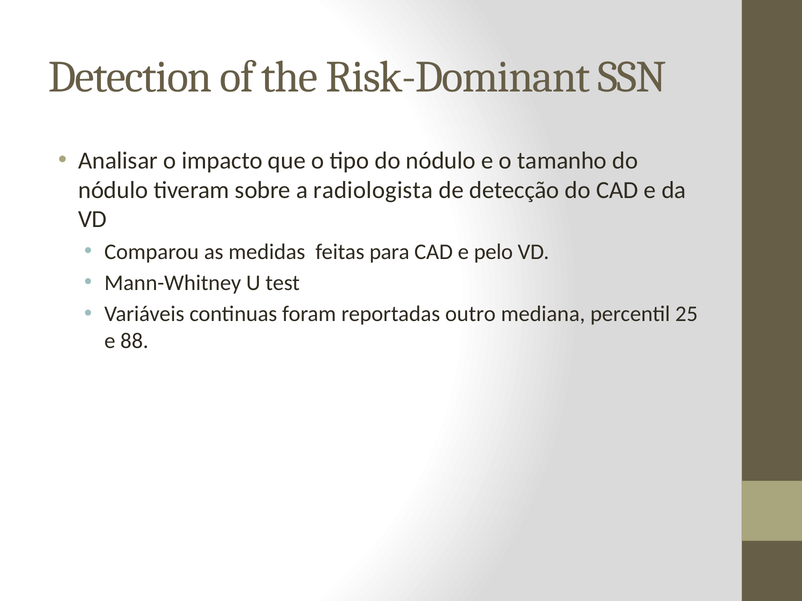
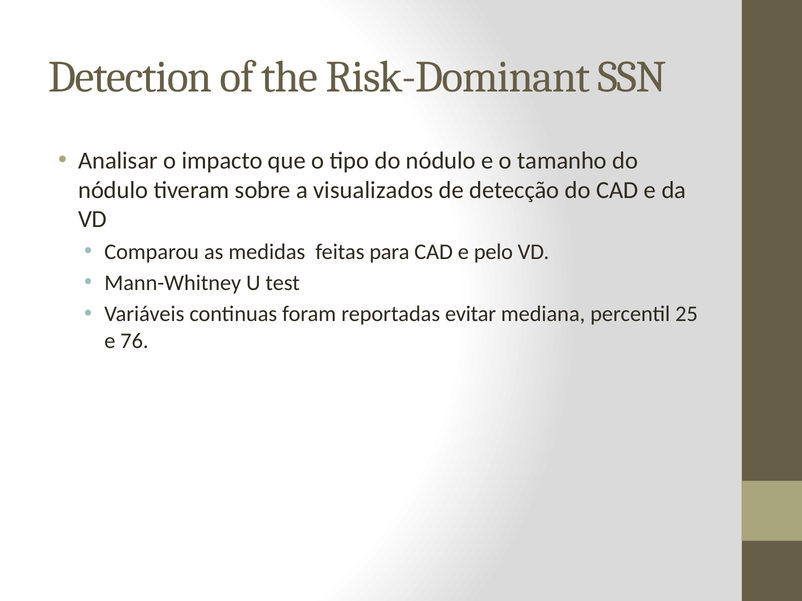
radiologista: radiologista -> visualizados (373, 190)
outro: outro -> evitar (471, 314)
88: 88 -> 76 (134, 341)
